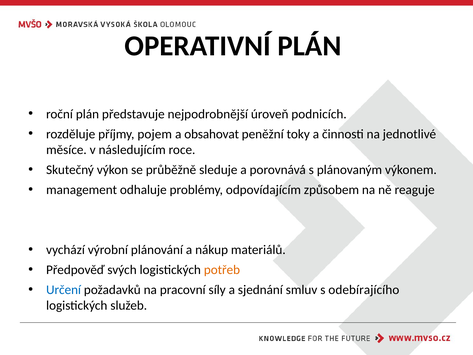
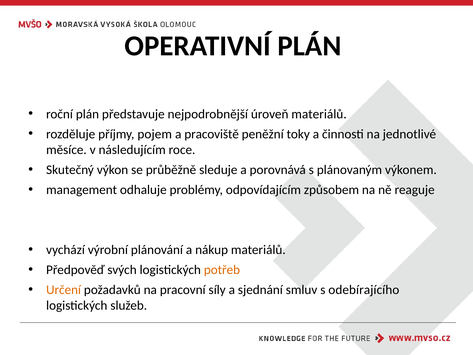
úroveň podnicích: podnicích -> materiálů (319, 114)
obsahovat: obsahovat -> pracoviště (212, 134)
Určení colour: blue -> orange (64, 290)
